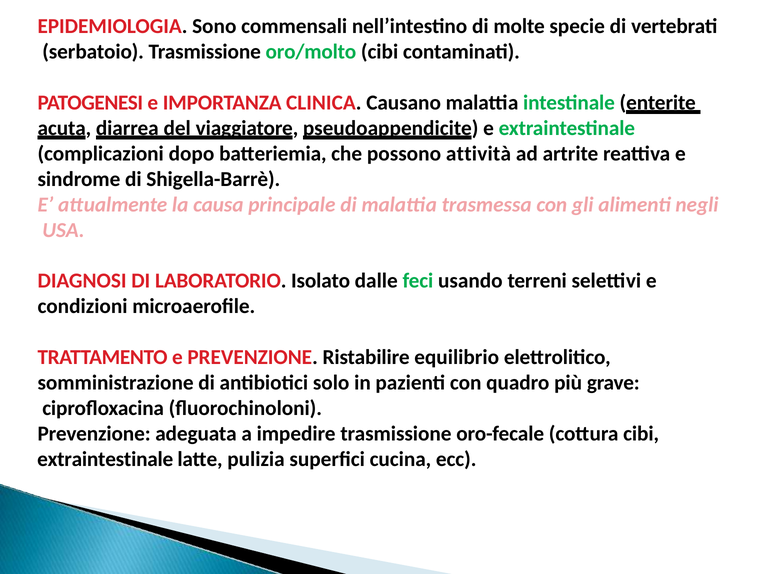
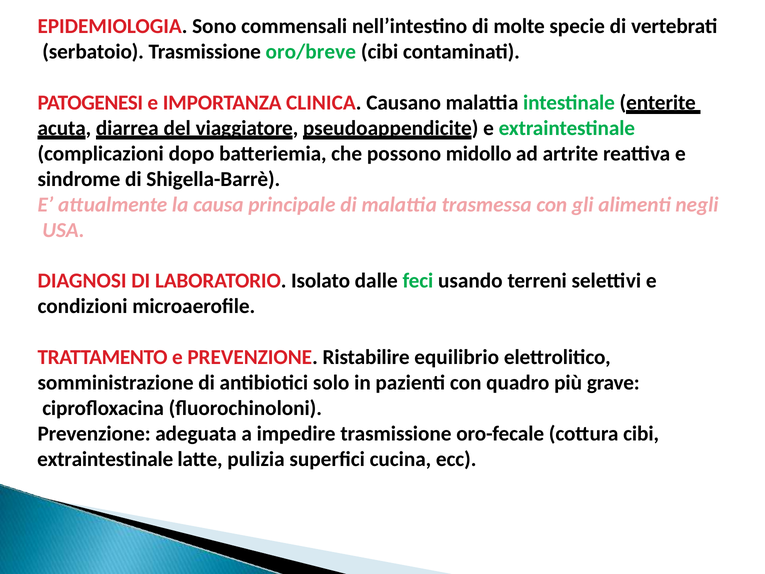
oro/molto: oro/molto -> oro/breve (311, 52)
attività: attività -> midollo (479, 154)
